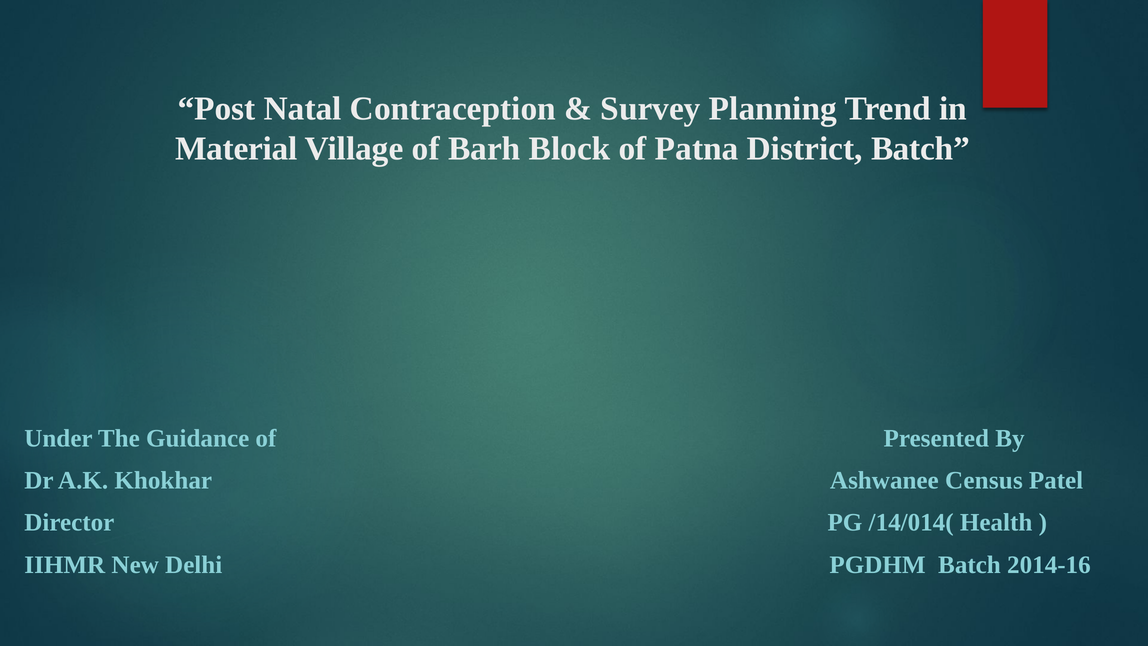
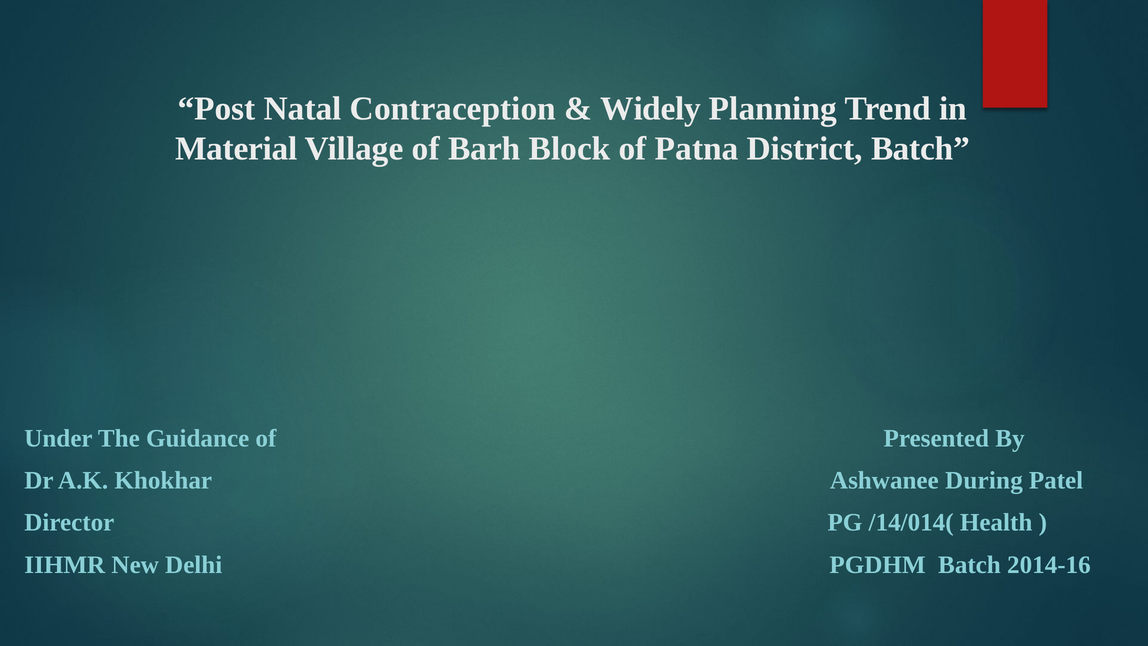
Survey: Survey -> Widely (651, 109)
Census: Census -> During (984, 480)
